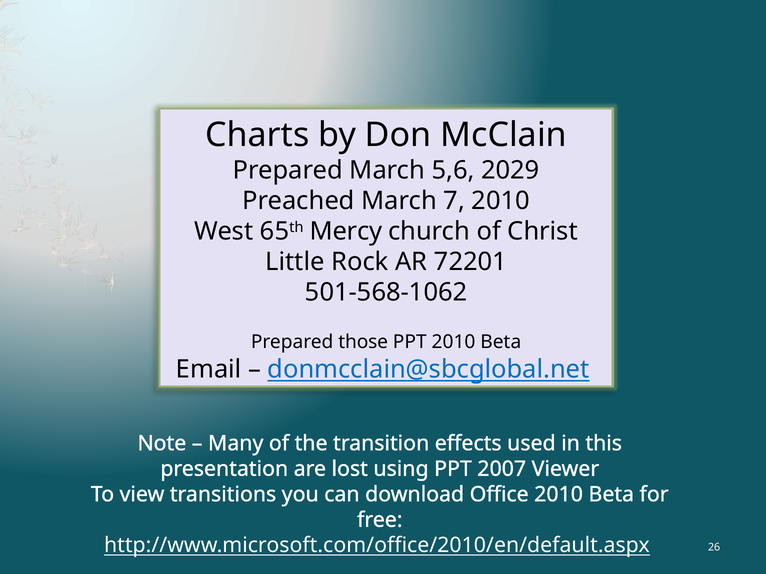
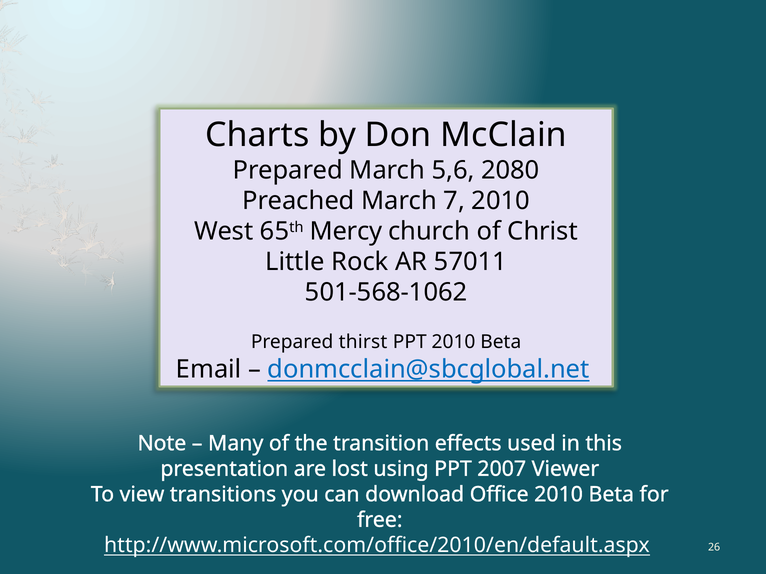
2029: 2029 -> 2080 (510, 170)
72201: 72201 -> 57011 (470, 262)
those: those -> thirst (363, 342)
